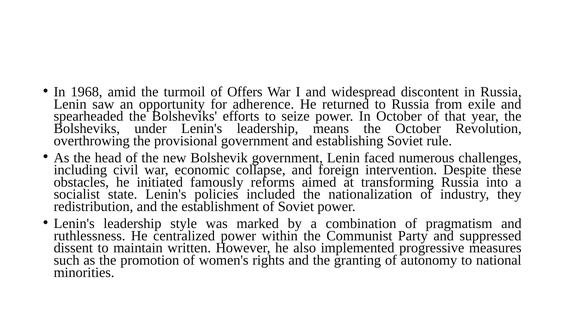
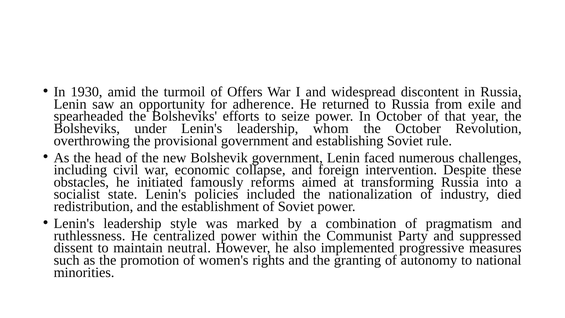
1968: 1968 -> 1930 (87, 92)
means: means -> whom (331, 128)
they: they -> died (509, 194)
written: written -> neutral (189, 248)
